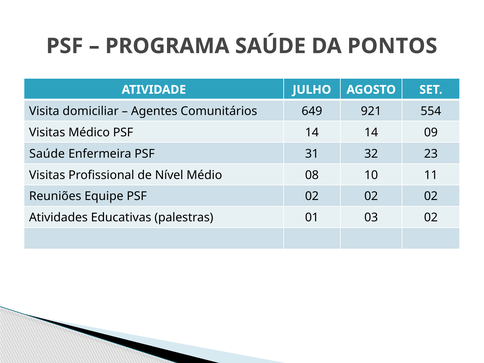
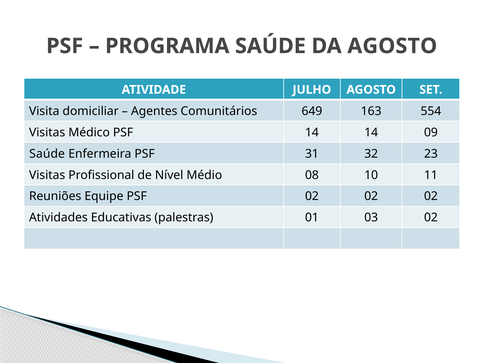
DA PONTOS: PONTOS -> AGOSTO (392, 46)
921: 921 -> 163 (371, 111)
